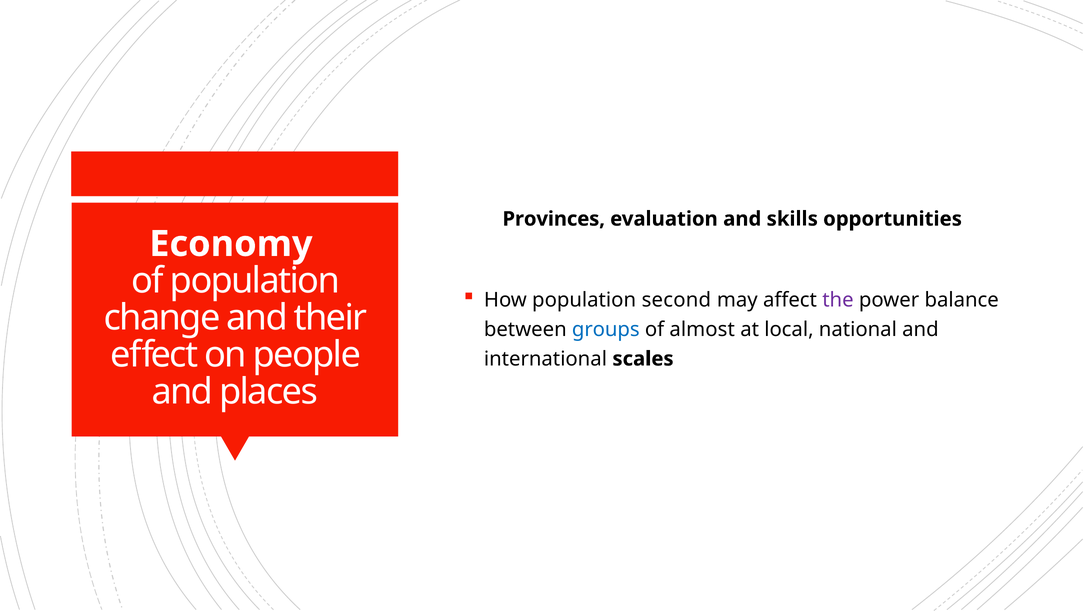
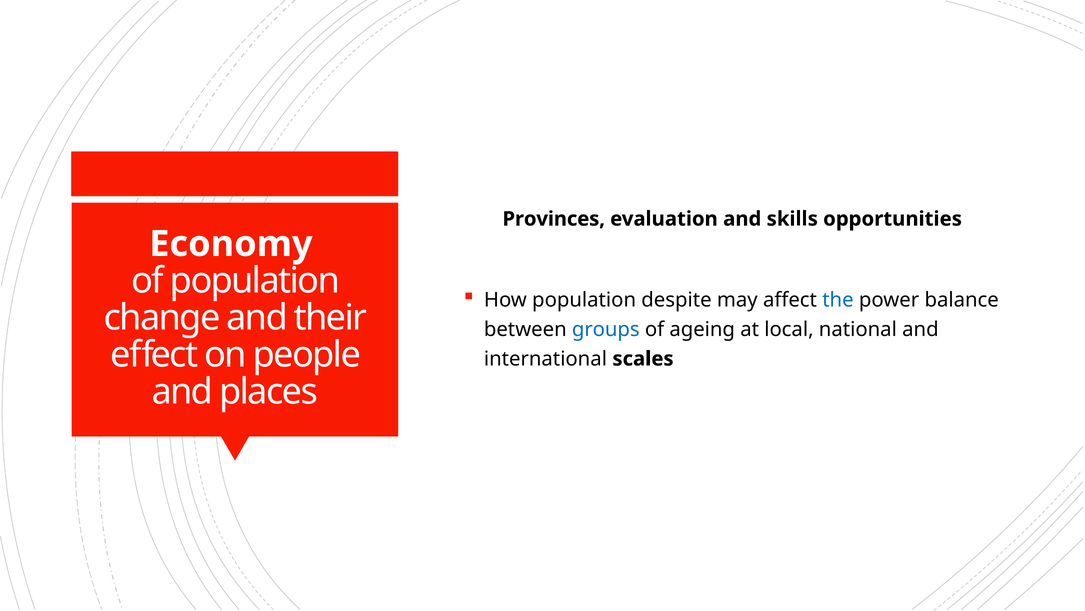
second: second -> despite (676, 300)
the colour: purple -> blue (838, 300)
almost: almost -> ageing (702, 329)
